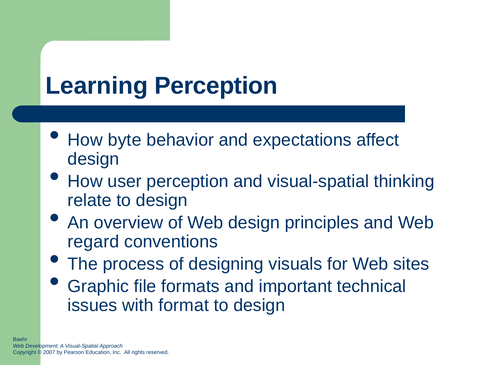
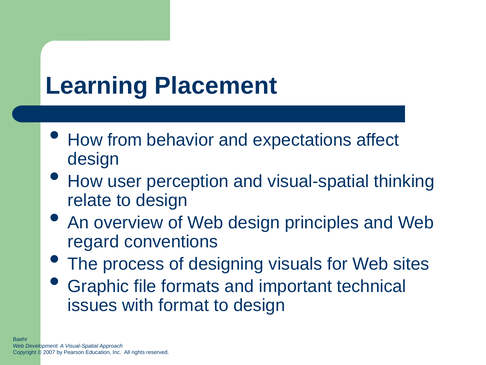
Learning Perception: Perception -> Placement (216, 86)
byte: byte -> from (125, 140)
